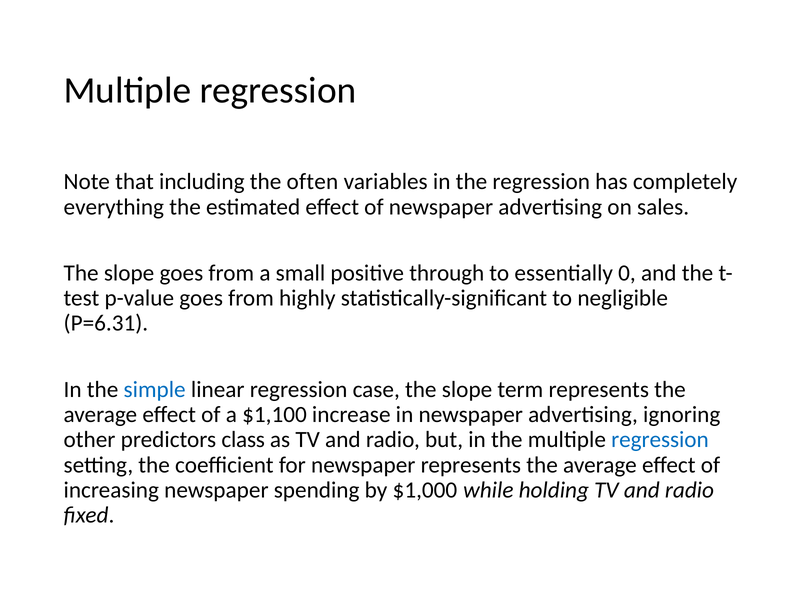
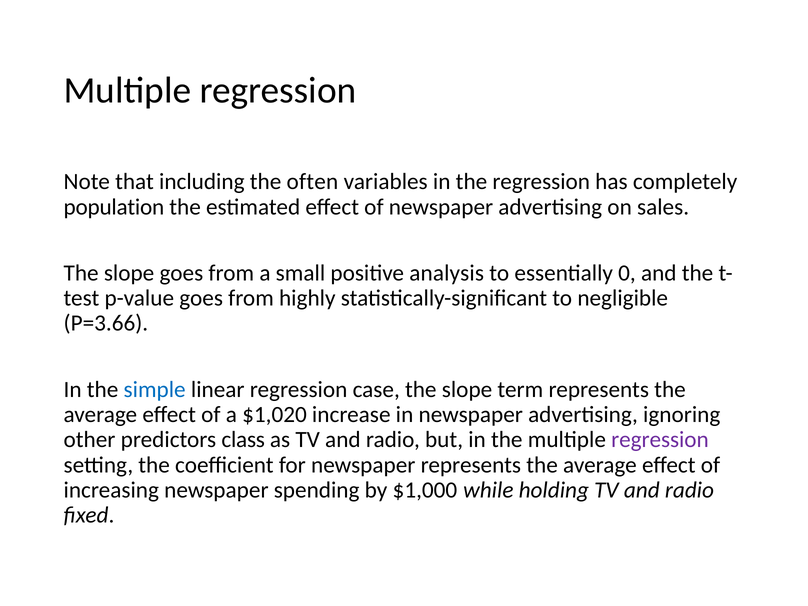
everything: everything -> population (114, 207)
through: through -> analysis (447, 273)
P=6.31: P=6.31 -> P=3.66 (106, 323)
$1,100: $1,100 -> $1,020 (274, 415)
regression colour: blue -> purple (660, 440)
